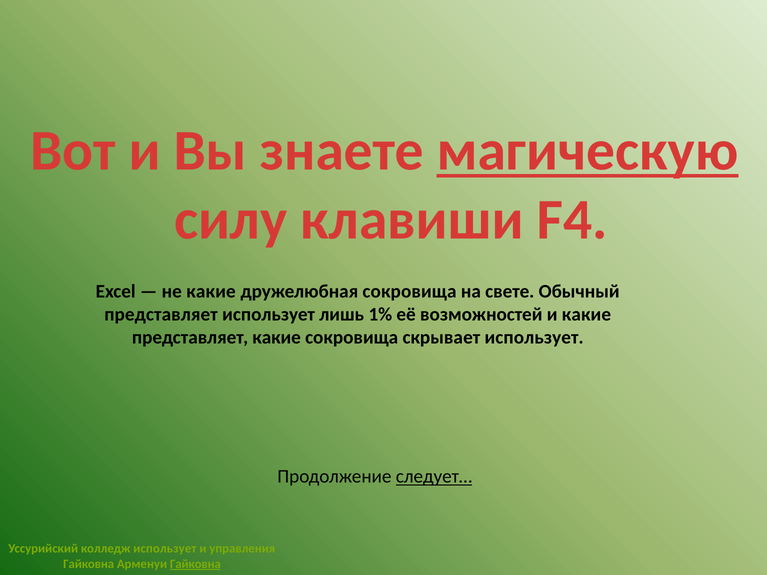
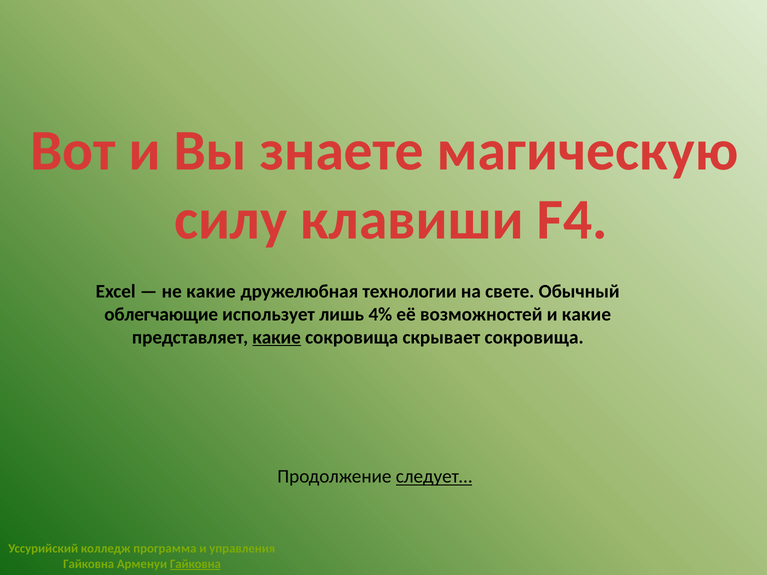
магическую underline: present -> none (587, 151)
дружелюбная сокровища: сокровища -> технологии (410, 291)
представляет: представляет -> облегчающие (161, 314)
1%: 1% -> 4% (380, 314)
какие underline: none -> present (277, 337)
скрывает использует: использует -> сокровища (534, 337)
колледж использует: использует -> программа (165, 549)
